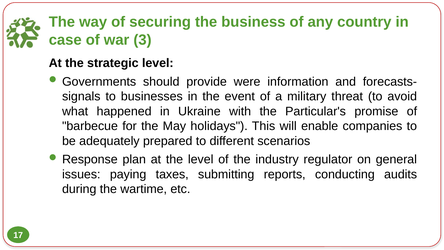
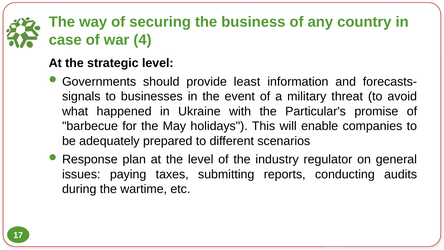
3: 3 -> 4 (143, 40)
were: were -> least (247, 82)
